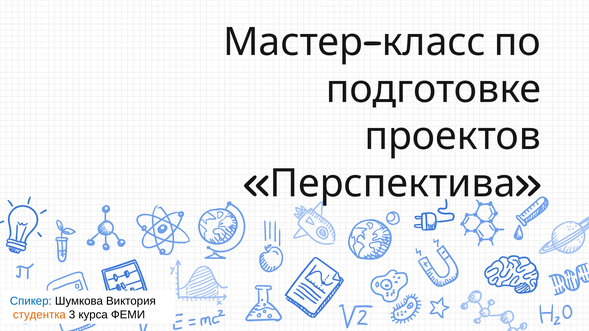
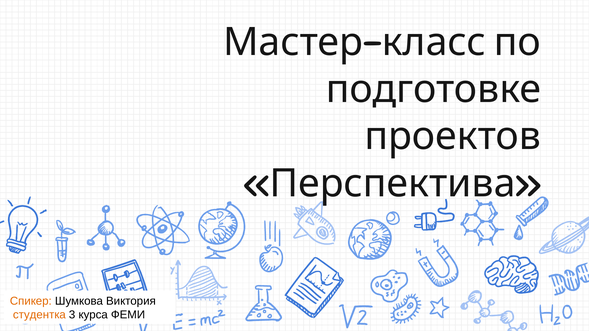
Спикер colour: blue -> orange (31, 301)
